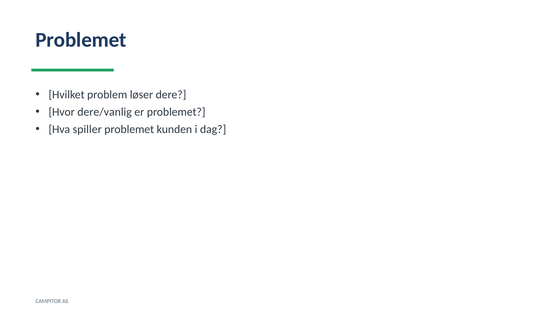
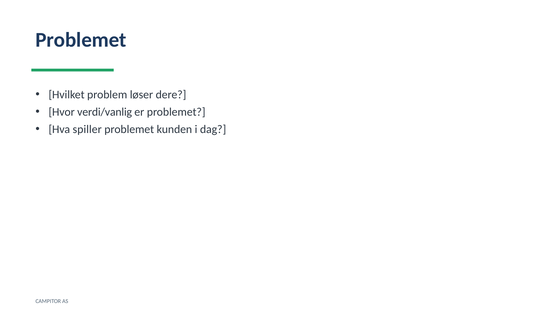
dere/vanlig: dere/vanlig -> verdi/vanlig (105, 112)
